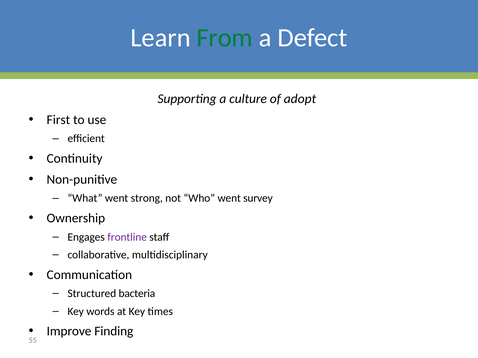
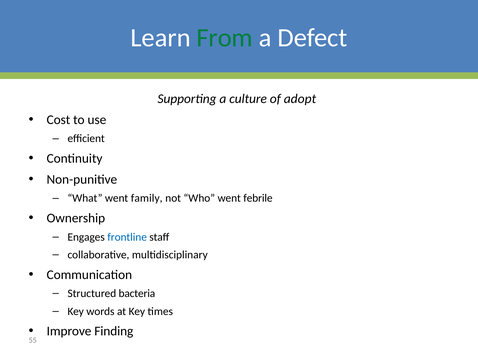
First: First -> Cost (58, 120)
strong: strong -> family (147, 199)
survey: survey -> febrile (258, 199)
frontline colour: purple -> blue (127, 237)
